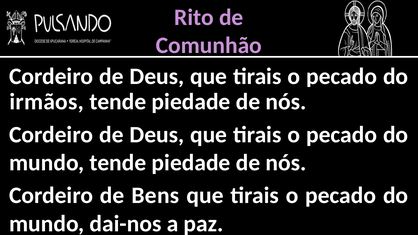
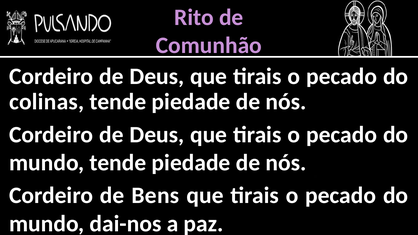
irmãos: irmãos -> colinas (47, 102)
